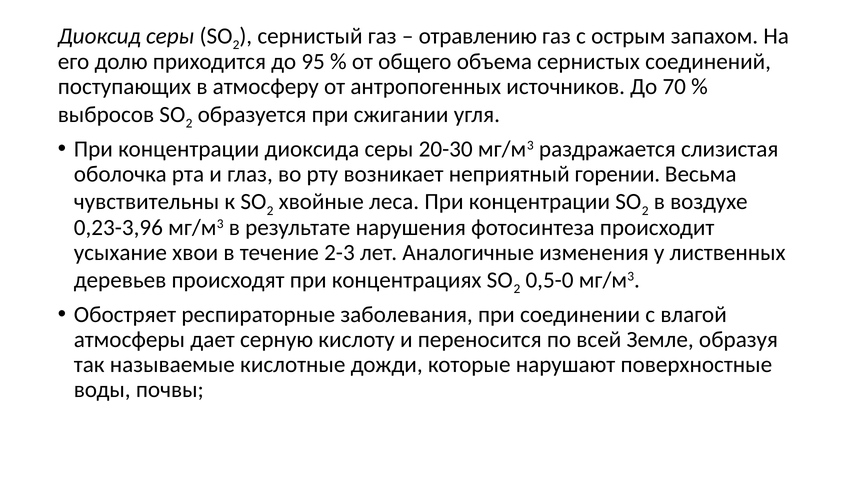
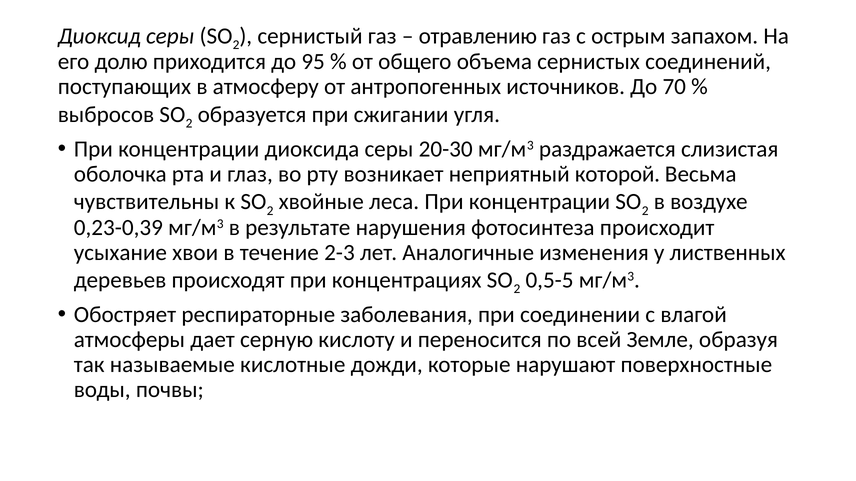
горении: горении -> которой (617, 174)
0,23-3,96: 0,23-3,96 -> 0,23-0,39 (118, 228)
0,5-0: 0,5-0 -> 0,5-5 (550, 280)
